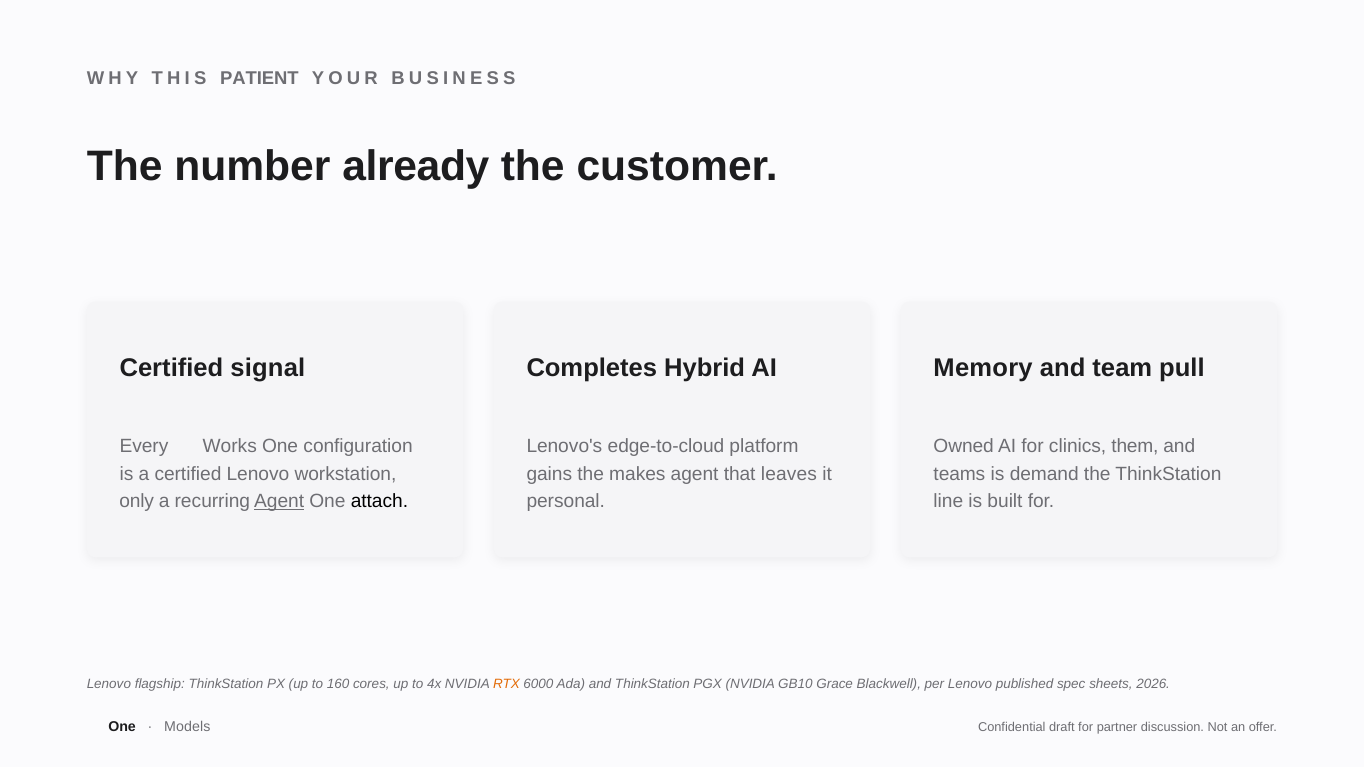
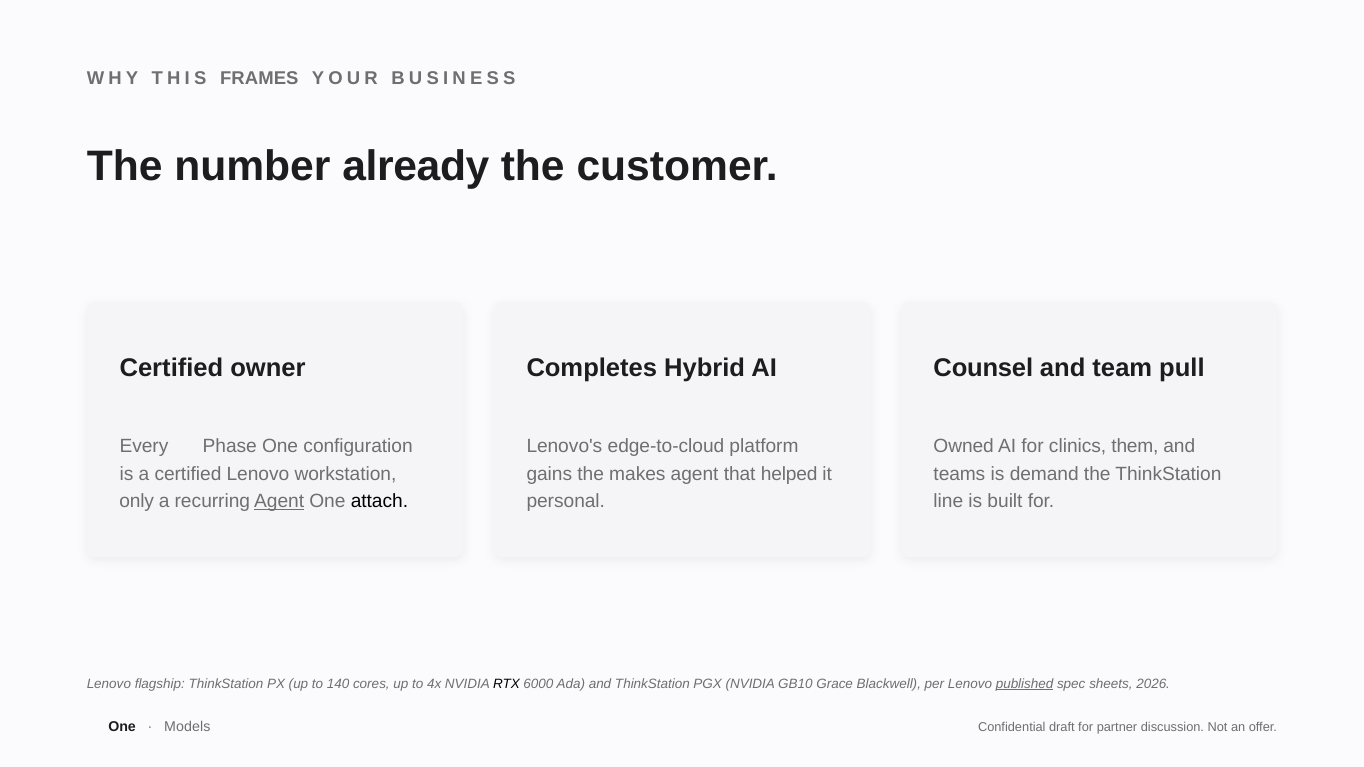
PATIENT: PATIENT -> FRAMES (259, 78)
signal: signal -> owner (268, 368)
Memory: Memory -> Counsel (983, 368)
Works: Works -> Phase (230, 447)
leaves: leaves -> helped (789, 474)
160: 160 -> 140 (338, 684)
RTX colour: orange -> black (506, 684)
published underline: none -> present (1025, 684)
